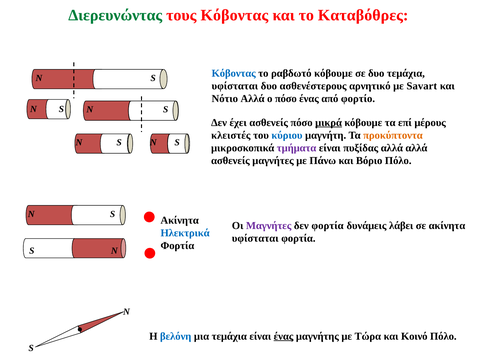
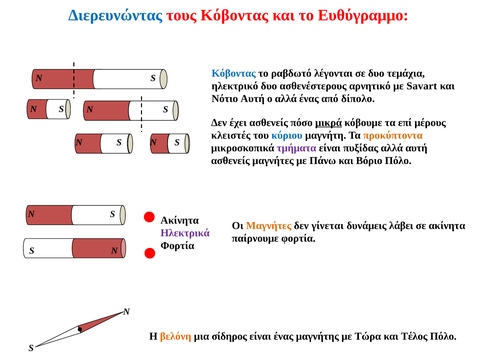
Διερευνώντας colour: green -> blue (115, 15)
Καταβόθρες: Καταβόθρες -> Ευθύγραμμο (363, 15)
ραβδωτό κόβουμε: κόβουμε -> λέγονται (333, 73)
υφίσταται: υφίσταται -> ηλεκτρικό (235, 86)
Νότιο Αλλά: Αλλά -> Αυτή (253, 99)
ο πόσο: πόσο -> αλλά (286, 99)
φορτίο: φορτίο -> δίπολο (358, 99)
αλλά αλλά: αλλά -> αυτή (416, 148)
Μαγνήτες colour: purple -> orange (269, 225)
δεν φορτία: φορτία -> γίνεται (328, 225)
Ηλεκτρικά colour: blue -> purple (185, 233)
υφίσταται: υφίσταται -> παίρνουμε (255, 238)
βελόνη colour: blue -> orange (176, 336)
μια τεμάχια: τεμάχια -> σίδηρος (229, 336)
ένας underline: present -> none (284, 336)
Κοινό: Κοινό -> Τέλος (414, 336)
